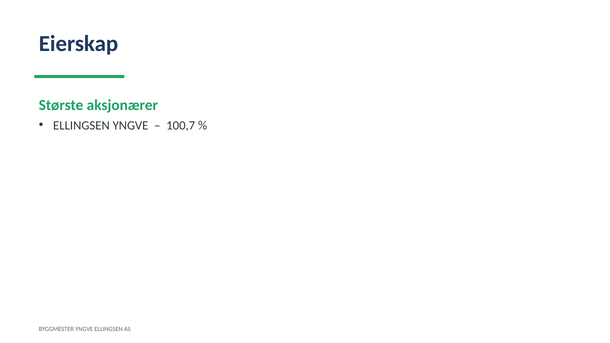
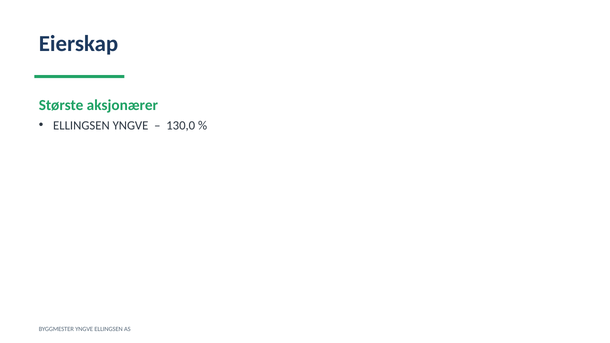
100,7: 100,7 -> 130,0 (181, 125)
